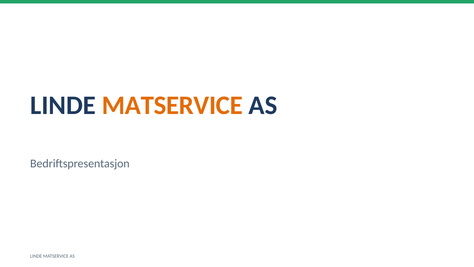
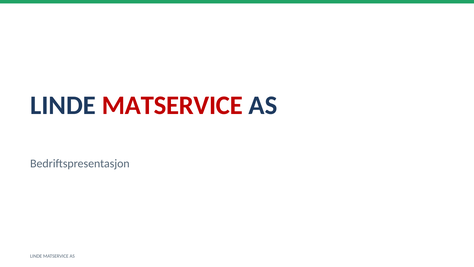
MATSERVICE colour: orange -> red (172, 105)
